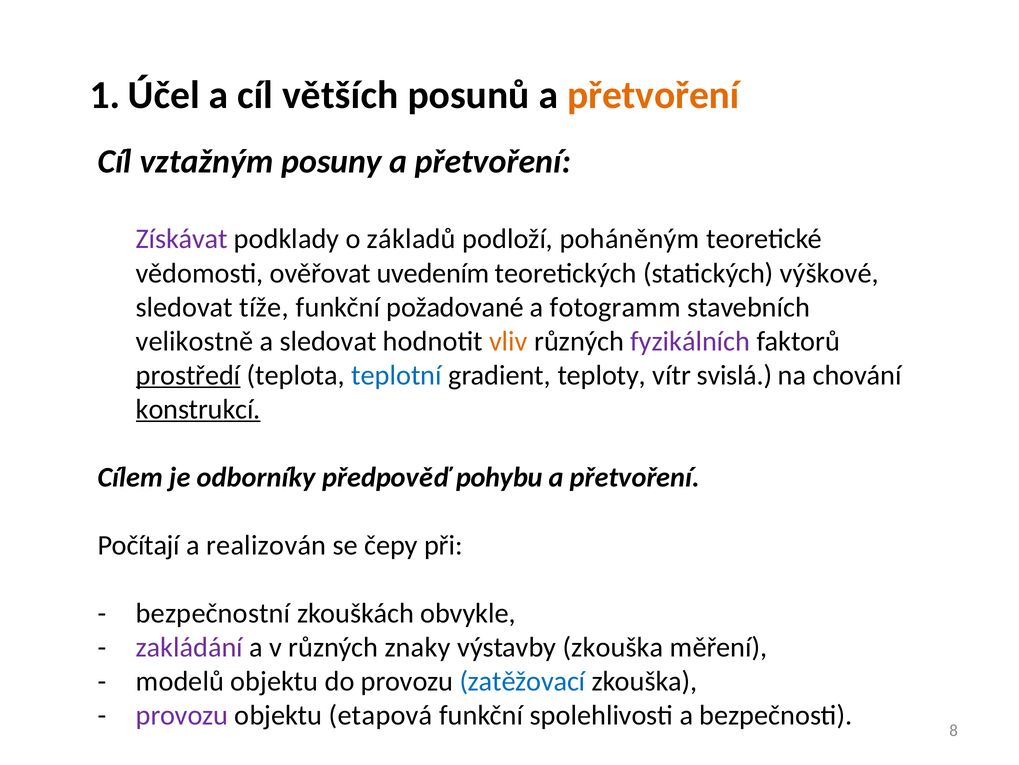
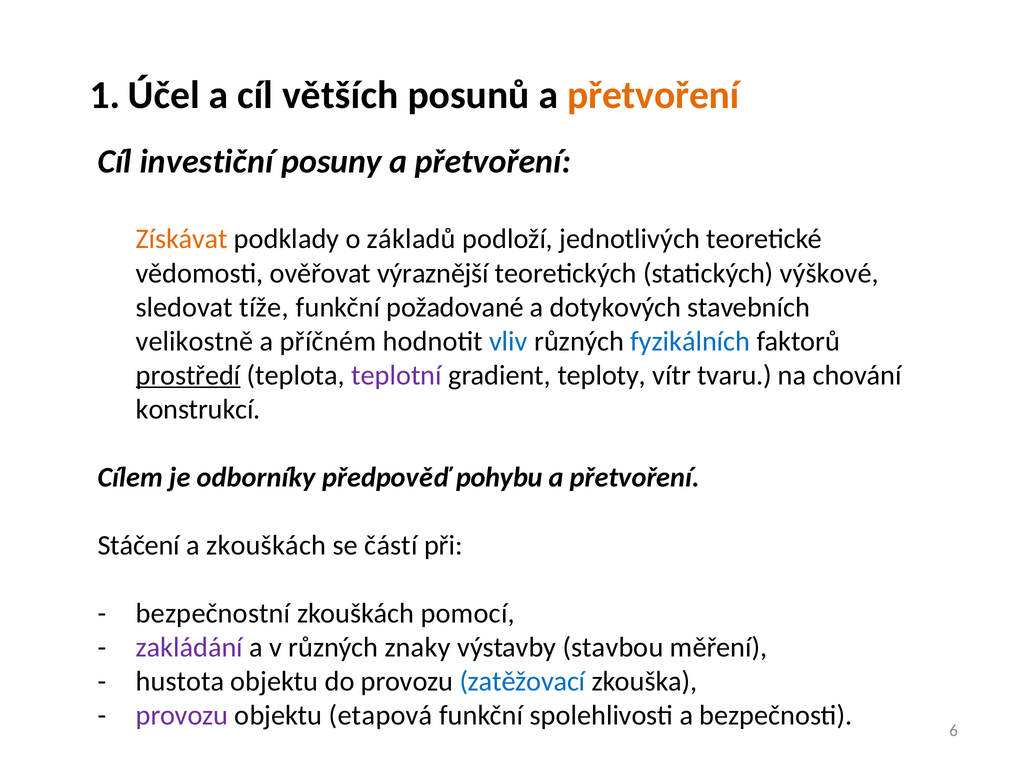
vztažným: vztažným -> investiční (206, 161)
Získávat colour: purple -> orange (182, 239)
poháněným: poháněným -> jednotlivých (630, 239)
uvedením: uvedením -> výraznější (433, 273)
fotogramm: fotogramm -> dotykových (616, 307)
a sledovat: sledovat -> příčném (328, 341)
vliv colour: orange -> blue (508, 341)
fyzikálních colour: purple -> blue (690, 341)
teplotní colour: blue -> purple (397, 375)
svislá: svislá -> tvaru (734, 375)
konstrukcí underline: present -> none (198, 409)
Počítají: Počítají -> Stáčení (139, 545)
a realizován: realizován -> zkouškách (266, 545)
čepy: čepy -> částí (391, 545)
obvykle: obvykle -> pomocí (468, 613)
výstavby zkouška: zkouška -> stavbou (613, 647)
modelů: modelů -> hustota (180, 681)
8: 8 -> 6 (954, 730)
